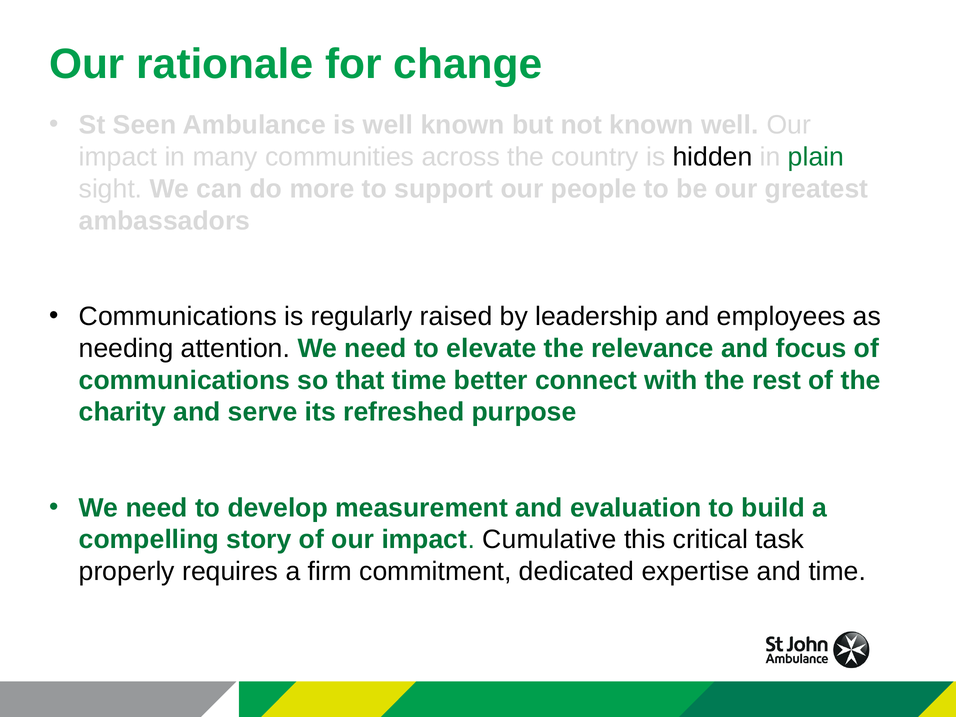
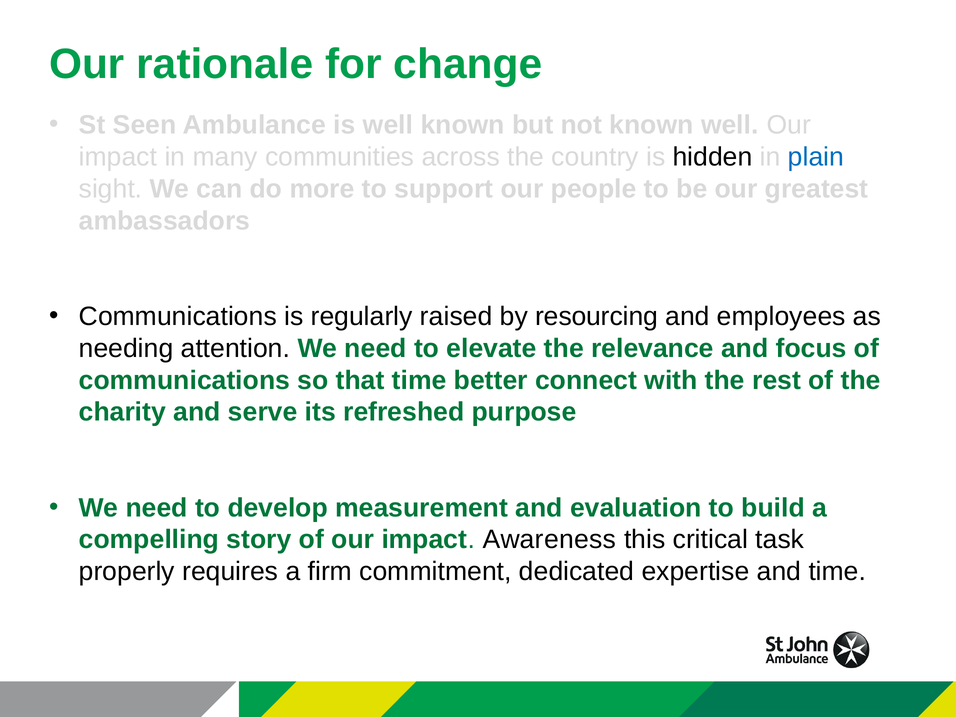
plain colour: green -> blue (816, 157)
leadership: leadership -> resourcing (597, 316)
Cumulative: Cumulative -> Awareness (549, 540)
